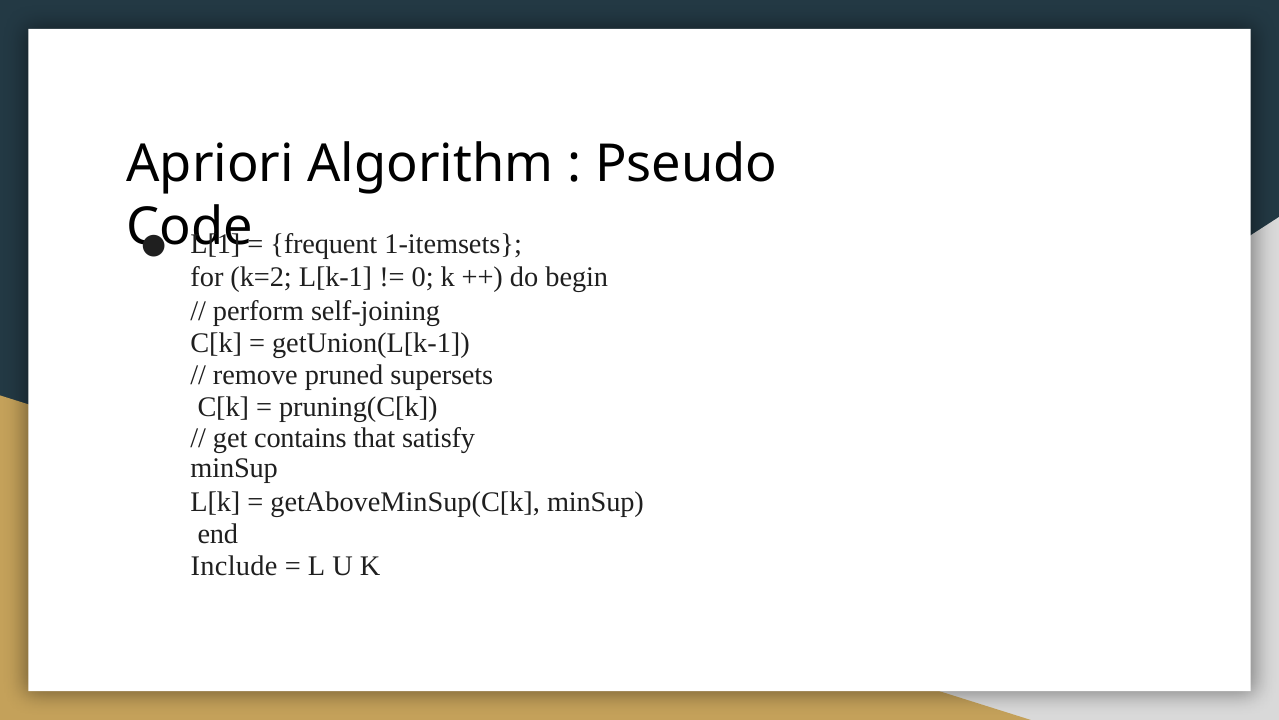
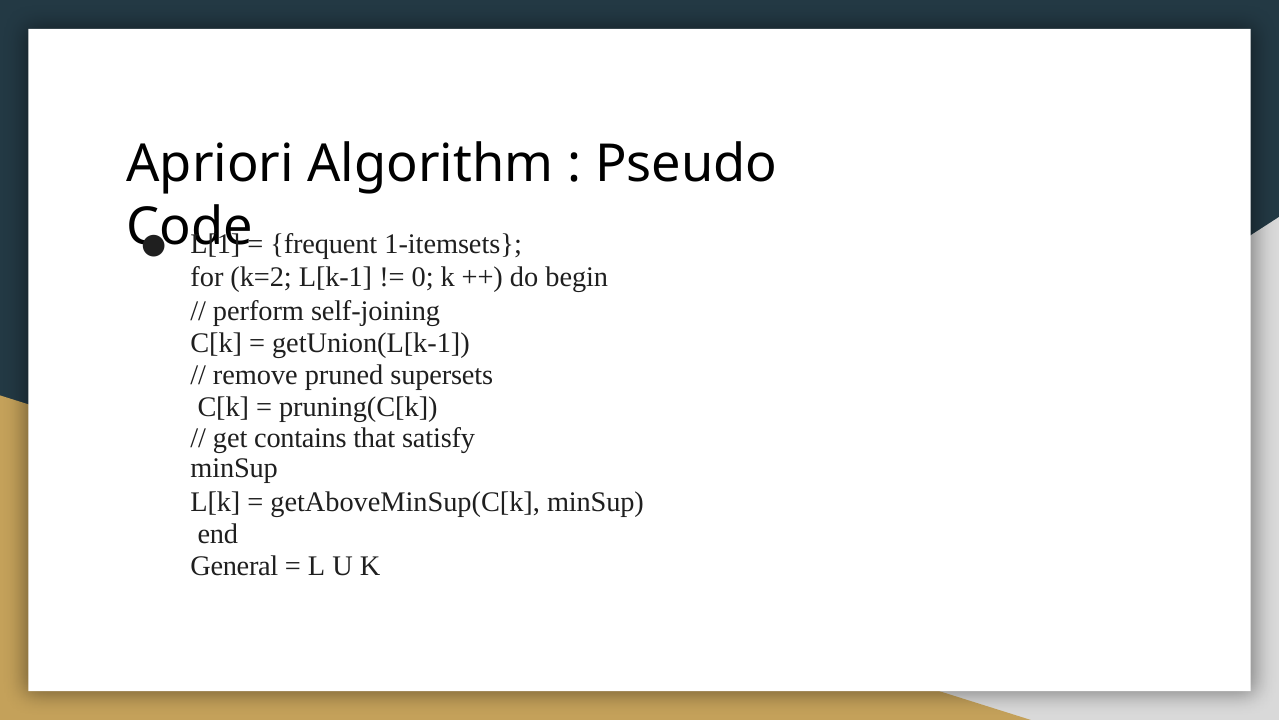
Include: Include -> General (234, 566)
